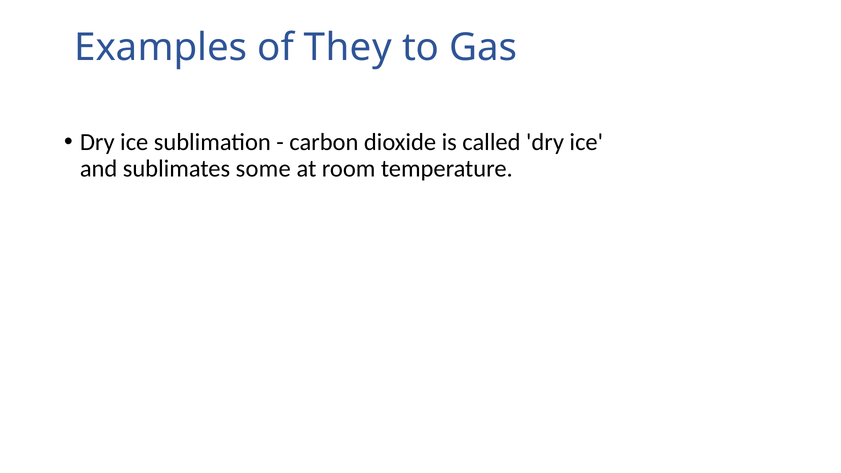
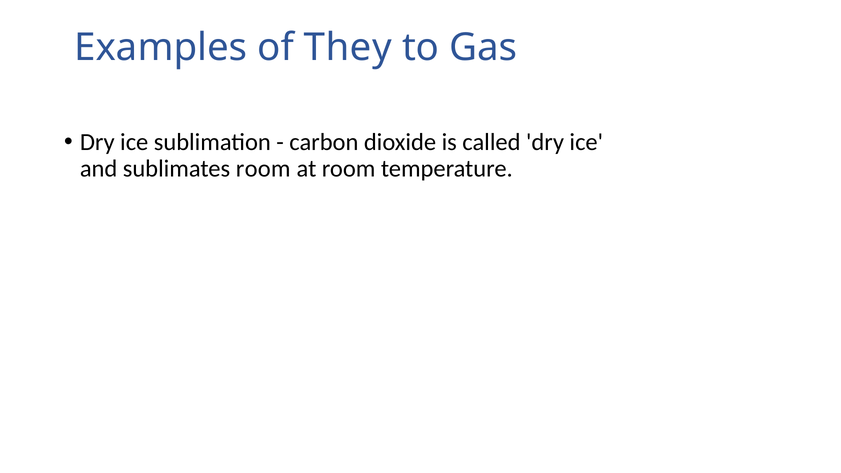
sublimates some: some -> room (263, 169)
